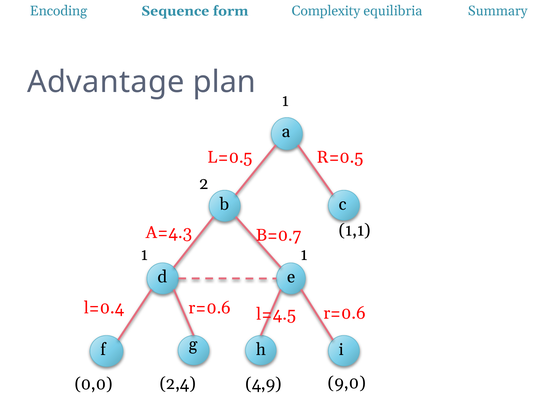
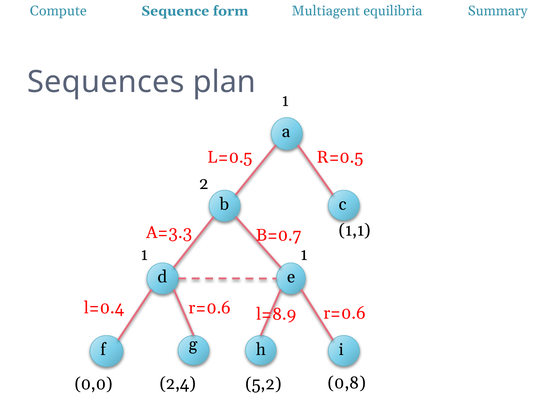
Encoding: Encoding -> Compute (58, 11)
Complexity: Complexity -> Multiagent (326, 11)
Advantage: Advantage -> Sequences (106, 82)
A=4.3: A=4.3 -> A=3.3 (169, 233)
l=4.5: l=4.5 -> l=8.9 (276, 315)
4,9: 4,9 -> 5,2 (263, 384)
9,0: 9,0 -> 0,8 (347, 384)
